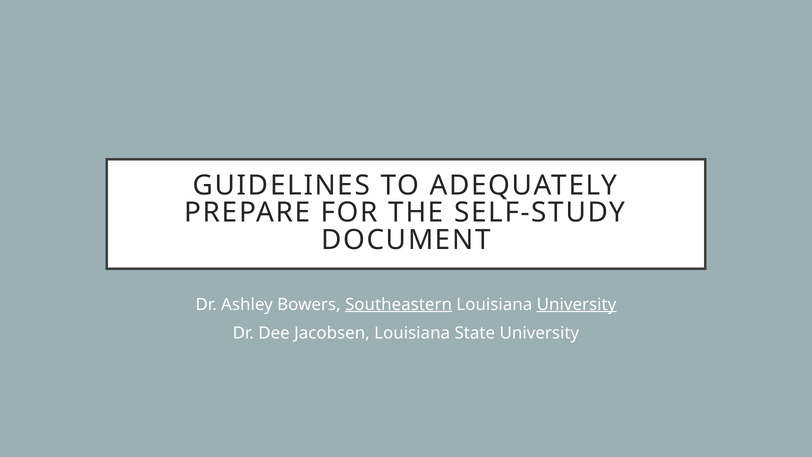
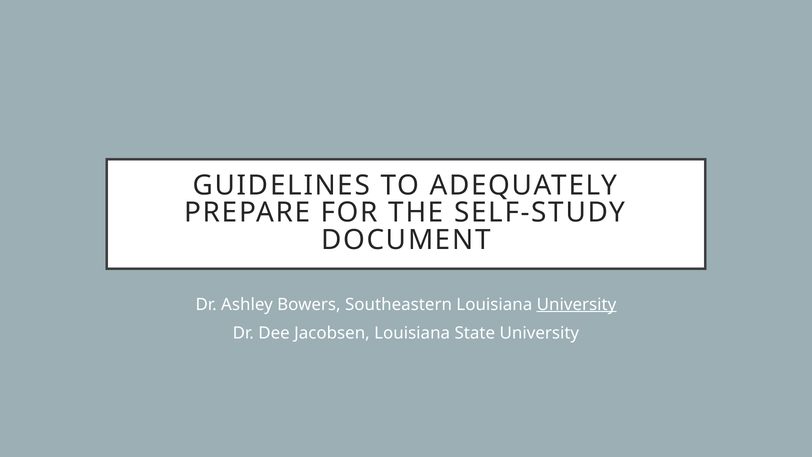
Southeastern underline: present -> none (399, 304)
